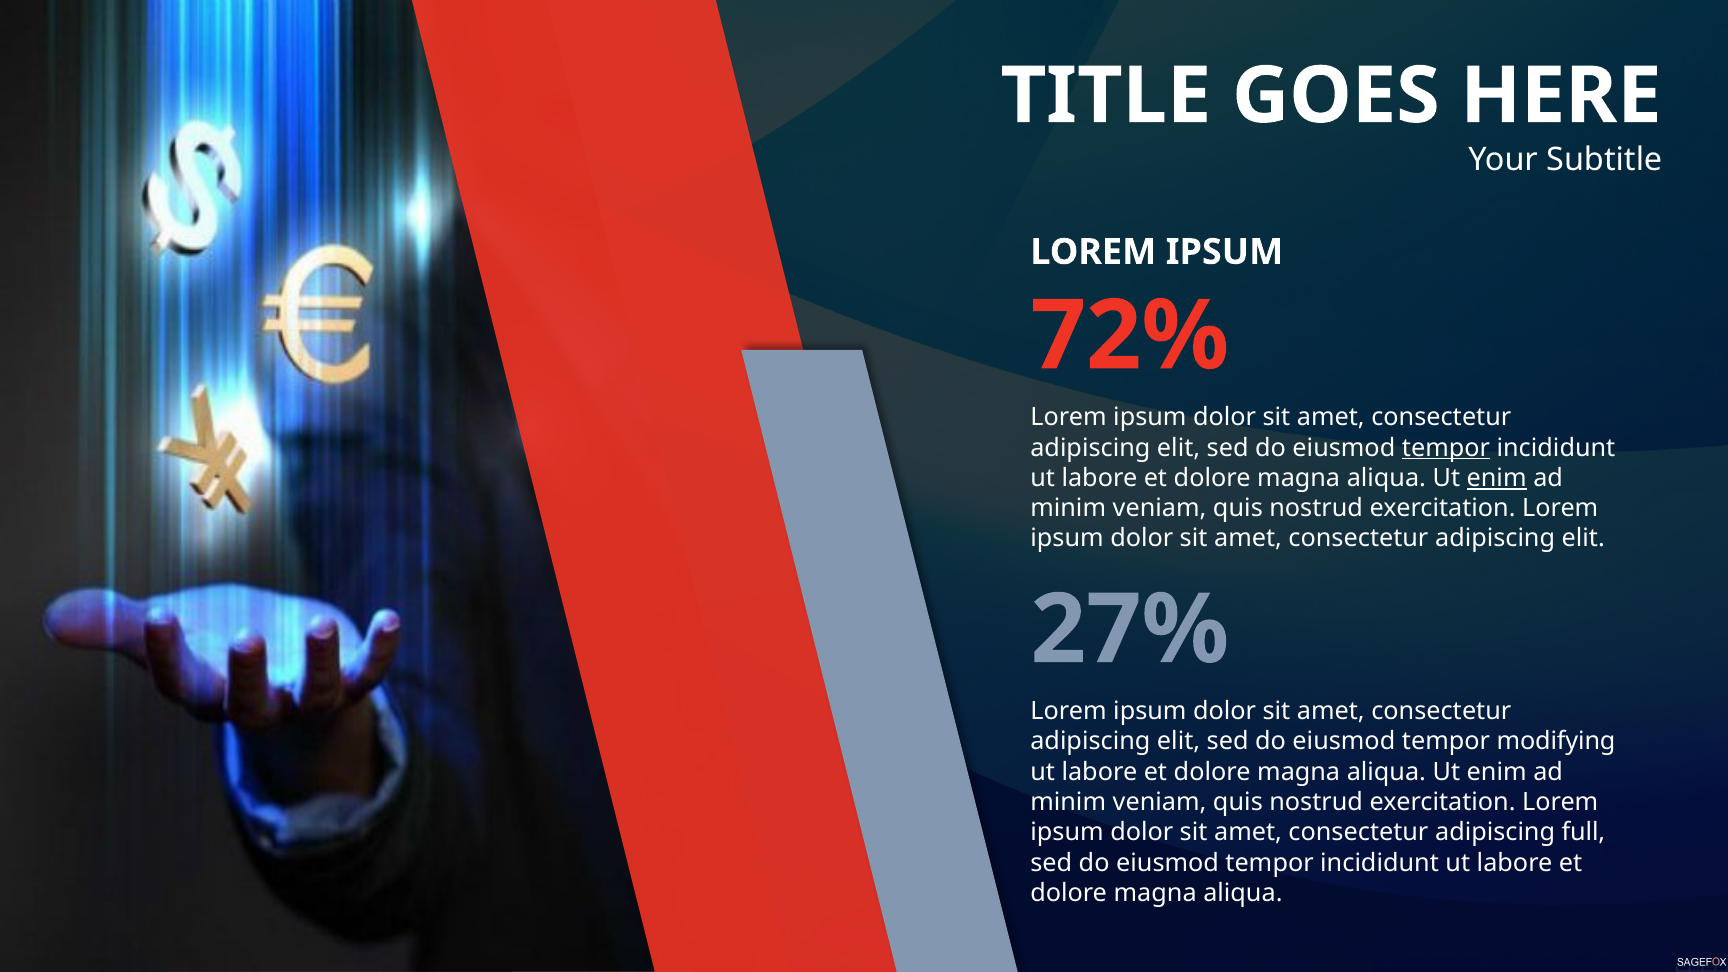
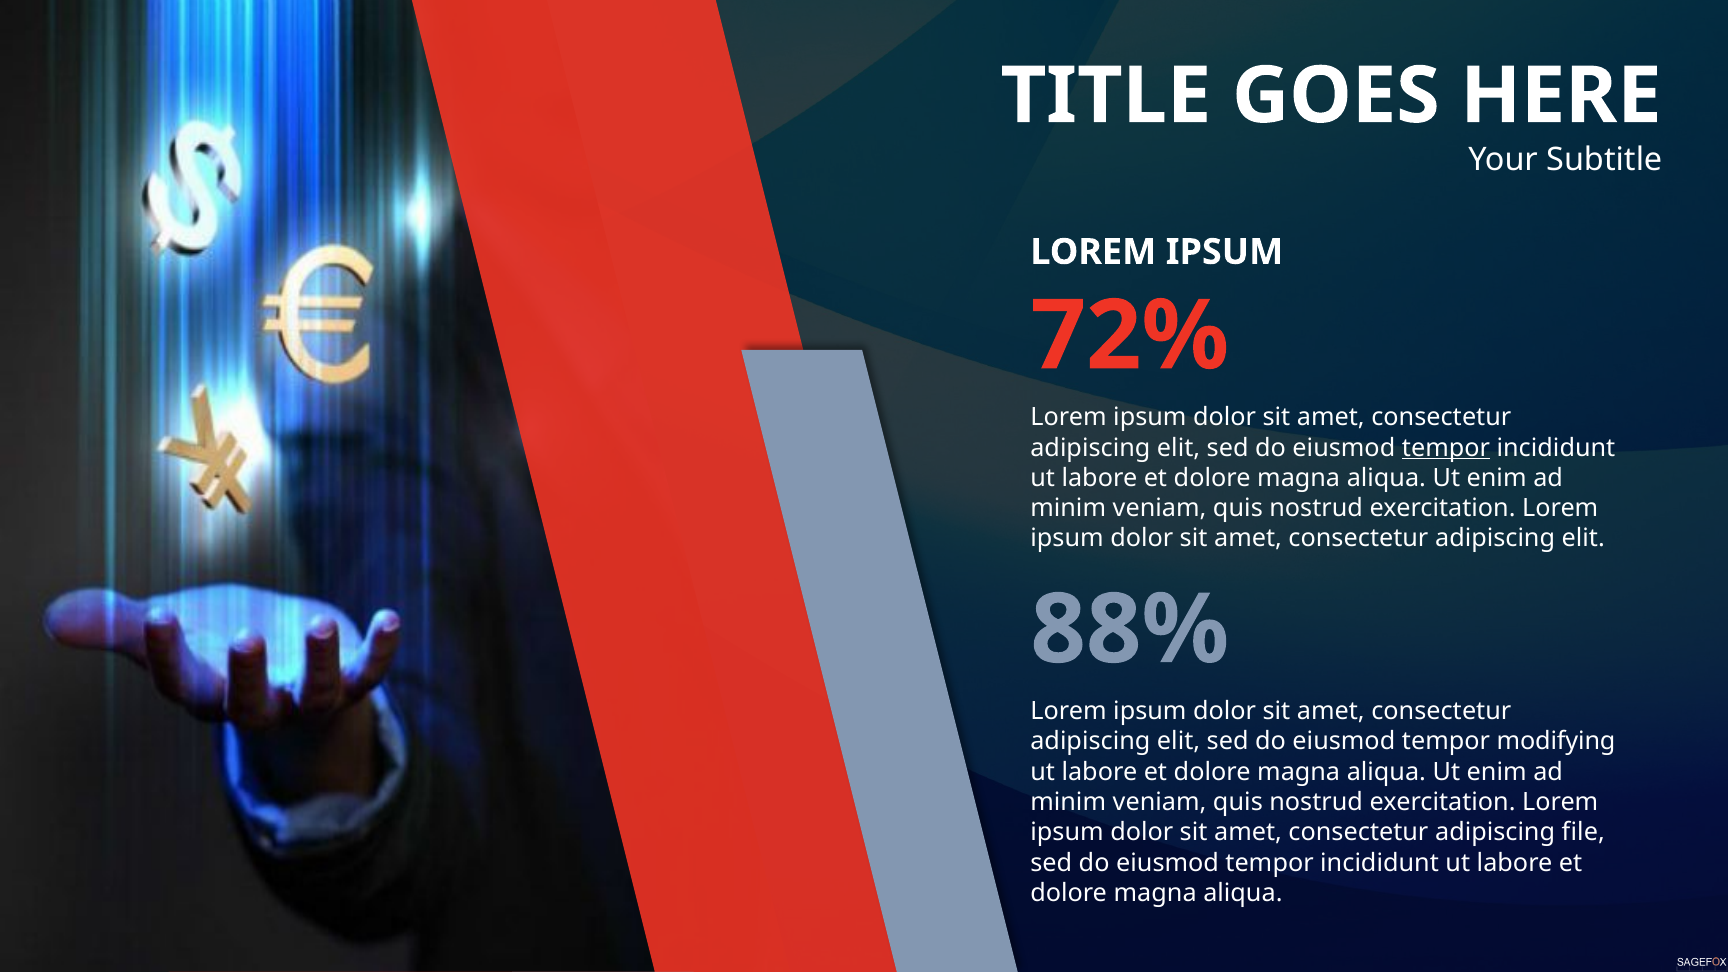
enim underline: present -> none (1497, 478)
27%: 27% -> 88% (1130, 630)
full: full -> file (1583, 832)
